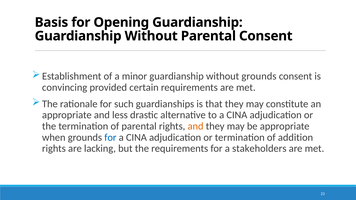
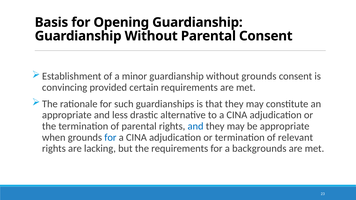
and colour: orange -> blue (196, 126)
addition: addition -> relevant (296, 138)
stakeholders: stakeholders -> backgrounds (259, 149)
